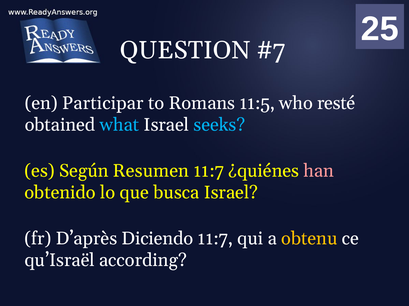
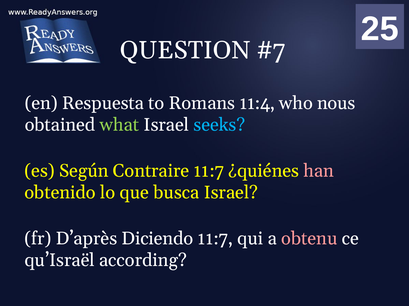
Participar: Participar -> Respuesta (103, 103)
11:5: 11:5 -> 11:4 (257, 103)
resté: resté -> nous (336, 103)
what colour: light blue -> light green (119, 125)
Resumen: Resumen -> Contraire (151, 171)
obtenu colour: yellow -> pink (309, 239)
